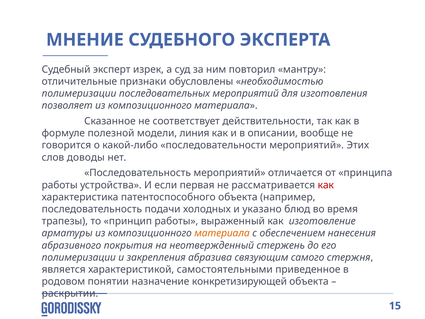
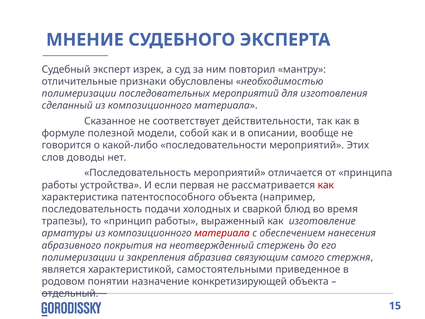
позволяет: позволяет -> сделанный (67, 106)
линия: линия -> собой (194, 133)
указано: указано -> сваркой (262, 209)
материала colour: orange -> red (222, 233)
раскрытии: раскрытии -> отдельный (70, 293)
